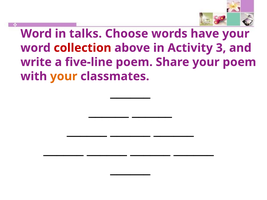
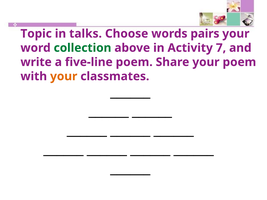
Word: Word -> Topic (36, 34)
have: have -> pairs (205, 34)
collection colour: red -> green (83, 48)
3: 3 -> 7 (221, 48)
